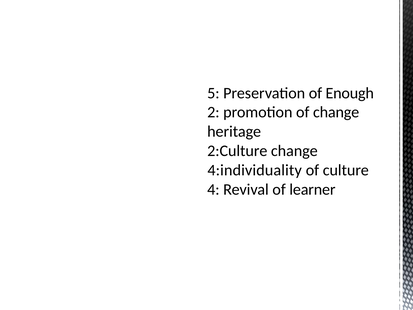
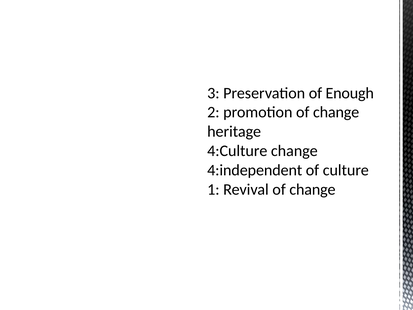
5: 5 -> 3 (213, 93)
2:Culture: 2:Culture -> 4:Culture (237, 151)
4:individuality: 4:individuality -> 4:independent (255, 170)
4: 4 -> 1 (213, 189)
Revival of learner: learner -> change (312, 189)
